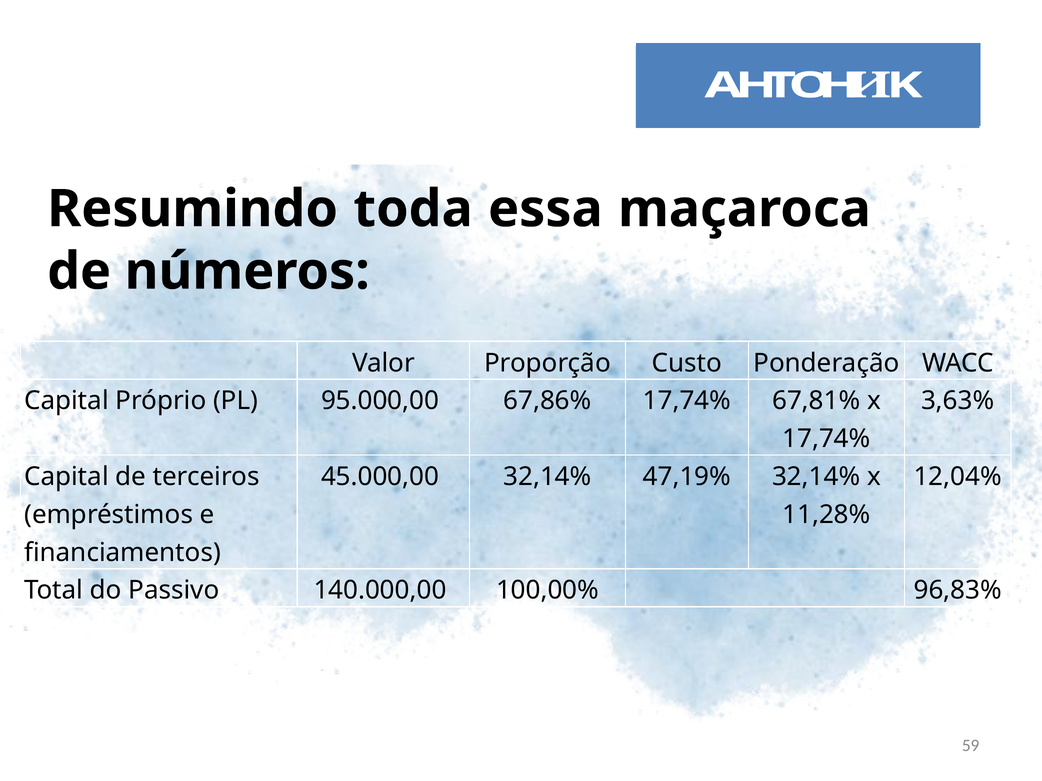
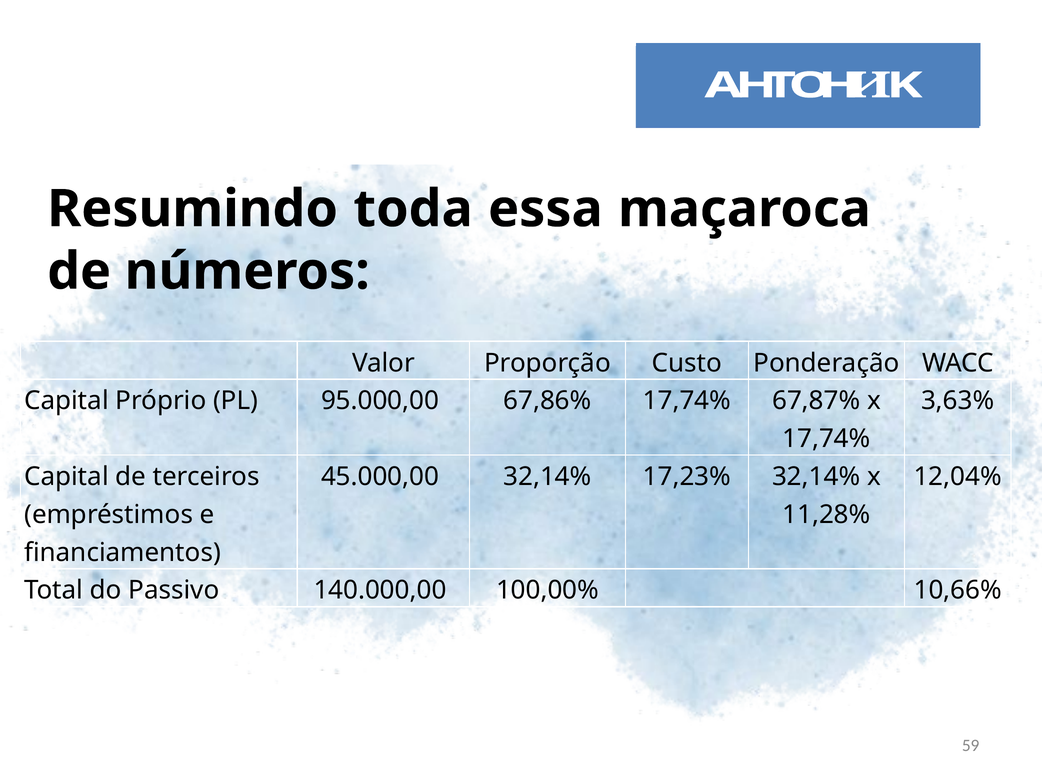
67,81%: 67,81% -> 67,87% (816, 401)
47,19%: 47,19% -> 17,23% (687, 477)
96,83%: 96,83% -> 10,66% (958, 591)
